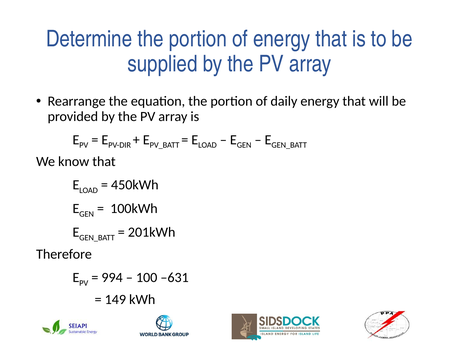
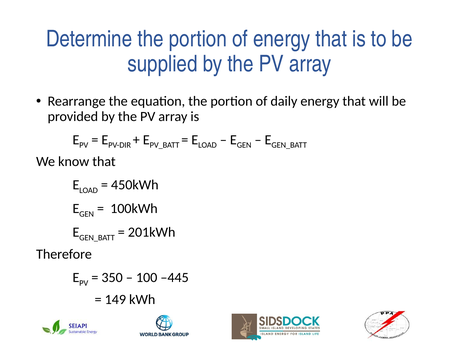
994: 994 -> 350 (112, 278)
–631: –631 -> –445 (175, 278)
